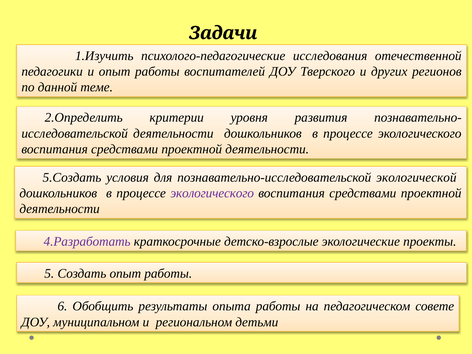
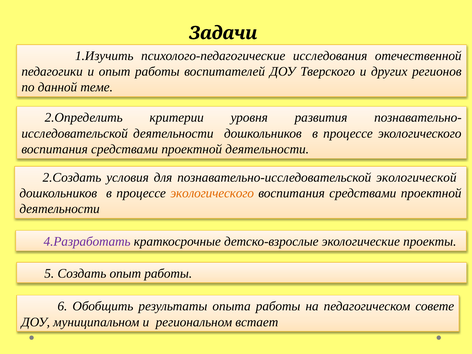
5.Создать: 5.Создать -> 2.Создать (72, 178)
экологического colour: purple -> orange (212, 193)
детьми: детьми -> встает (257, 322)
